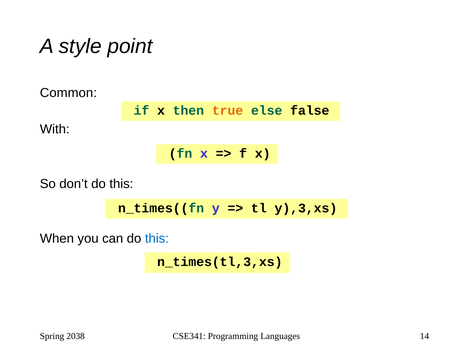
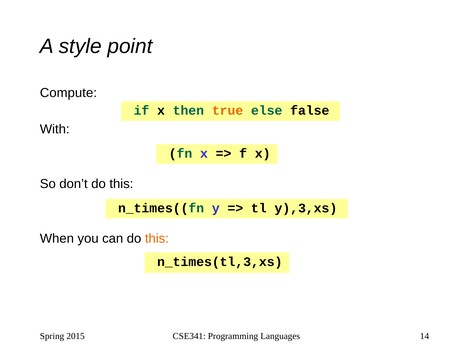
Common: Common -> Compute (68, 93)
this colour: blue -> orange (157, 239)
2038: 2038 -> 2015 (76, 337)
